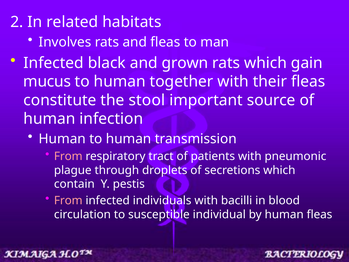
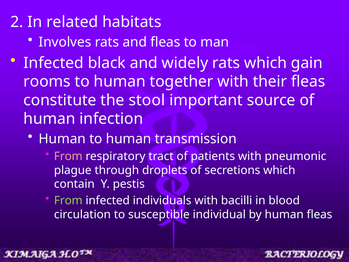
grown: grown -> widely (185, 63)
mucus: mucus -> rooms (47, 81)
From colour: pink -> light green (68, 200)
